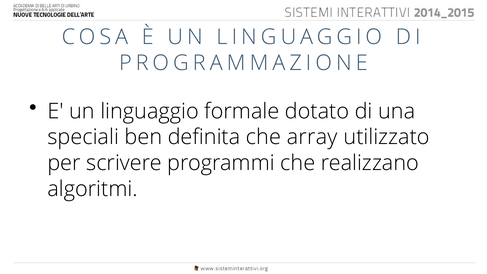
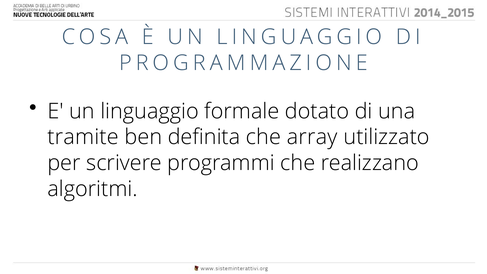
speciali: speciali -> tramite (83, 137)
